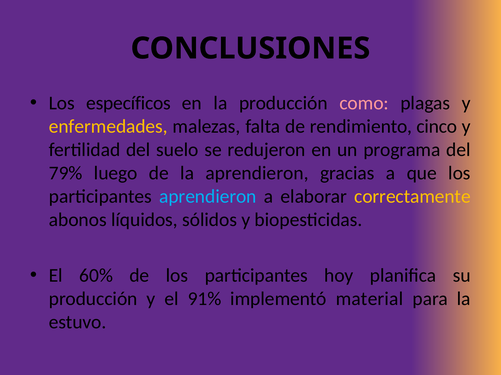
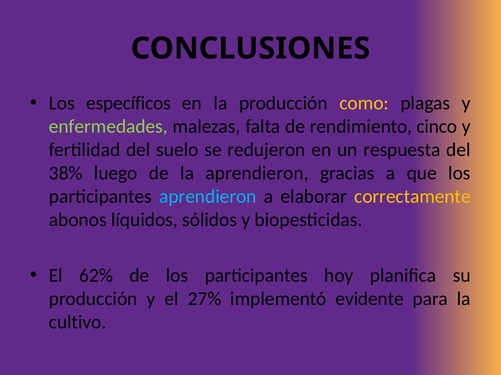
como colour: pink -> yellow (364, 103)
enfermedades colour: yellow -> light green (108, 127)
programa: programa -> respuesta (402, 150)
79%: 79% -> 38% (66, 173)
60%: 60% -> 62% (96, 276)
91%: 91% -> 27% (204, 299)
material: material -> evidente (370, 299)
estuvo: estuvo -> cultivo (78, 323)
